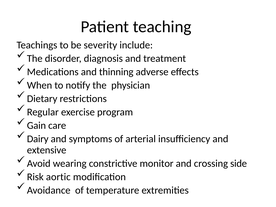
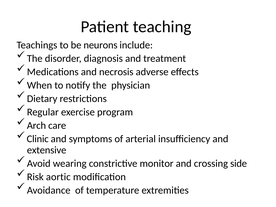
severity: severity -> neurons (100, 45)
thinning: thinning -> necrosis (116, 72)
Gain: Gain -> Arch (36, 126)
Dairy: Dairy -> Clinic (38, 139)
